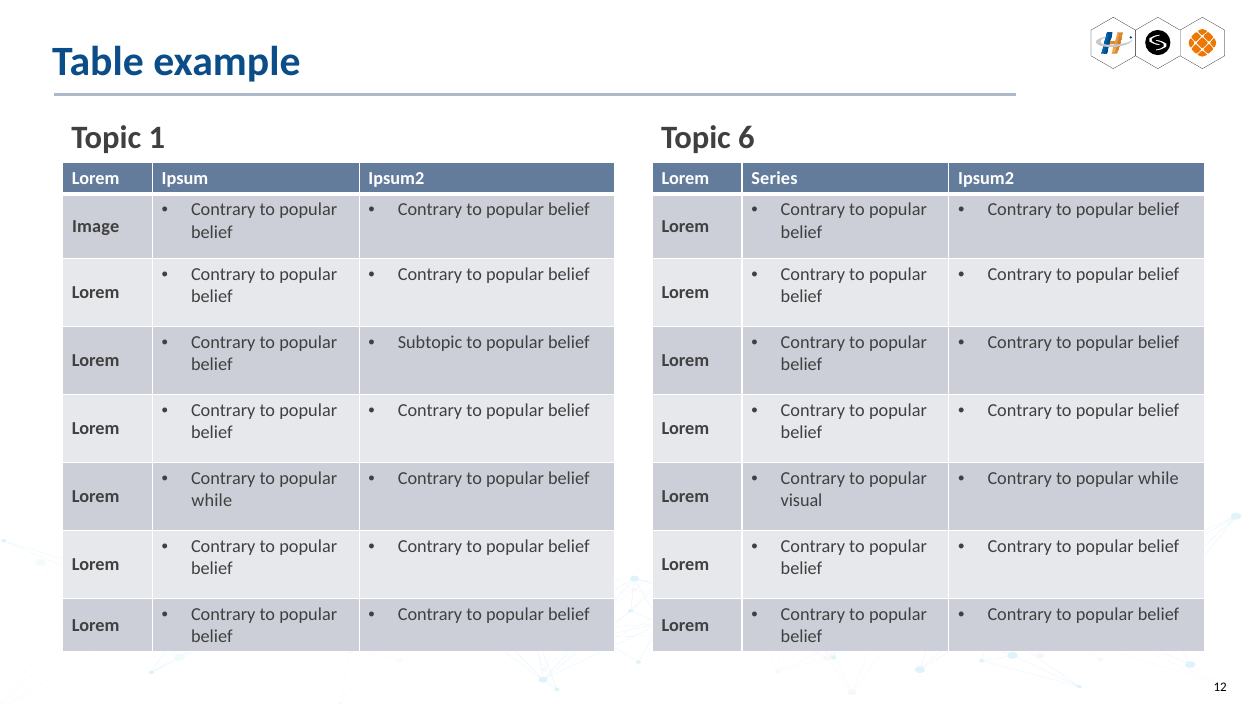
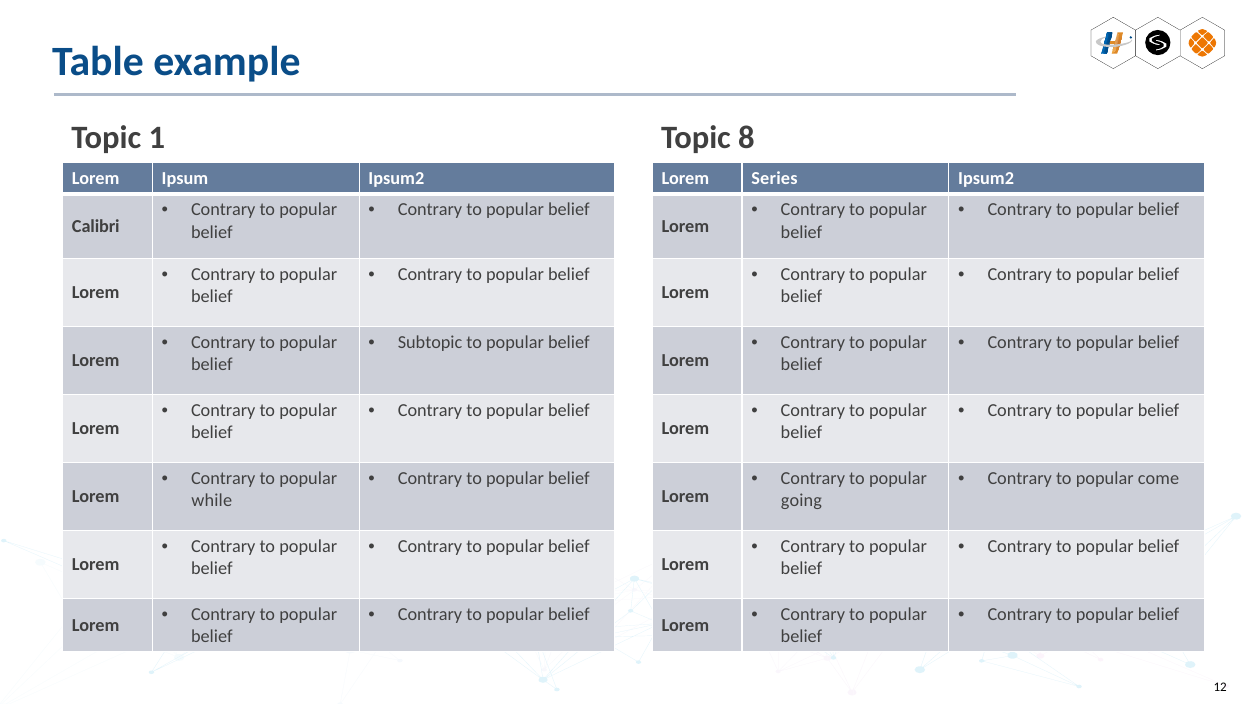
6: 6 -> 8 (746, 138)
Image: Image -> Calibri (96, 226)
while: while -> come (1158, 479)
visual: visual -> going (801, 501)
